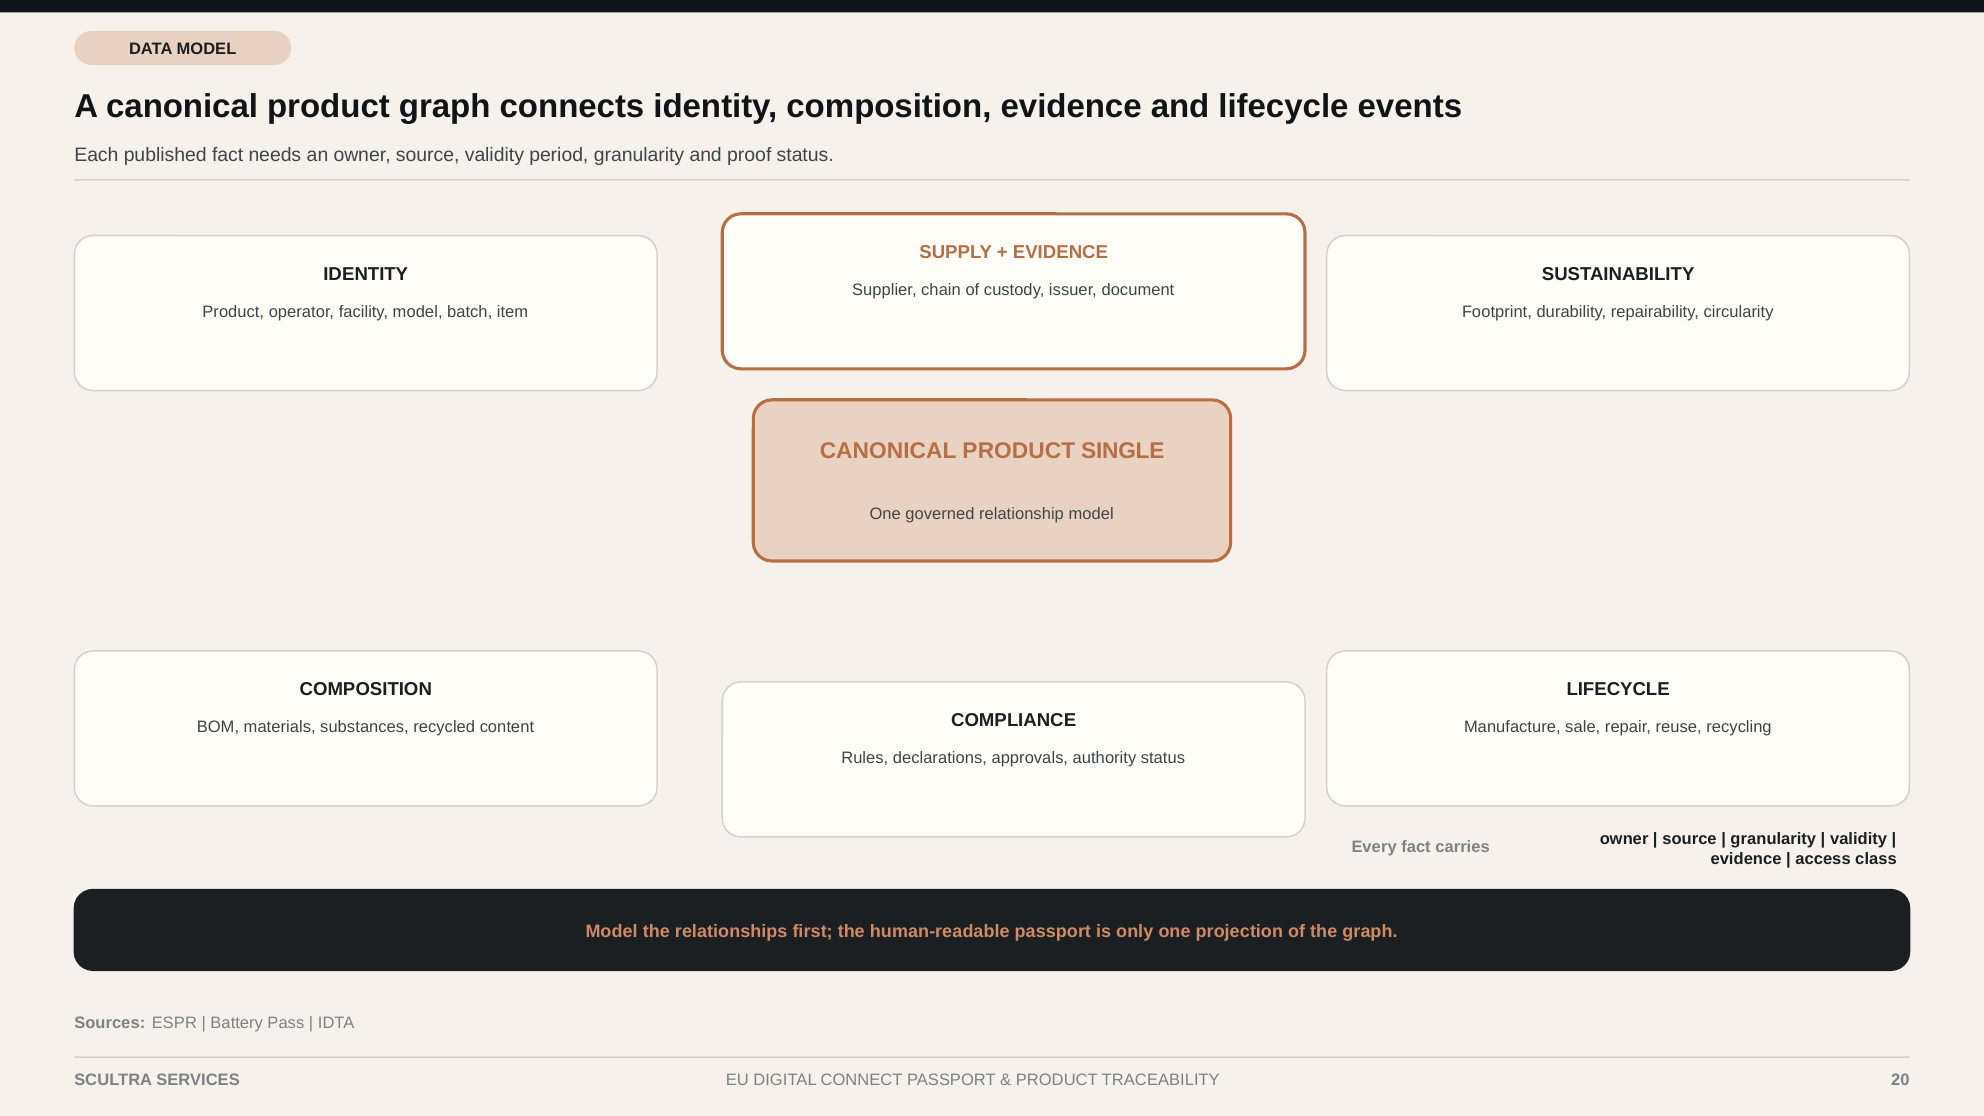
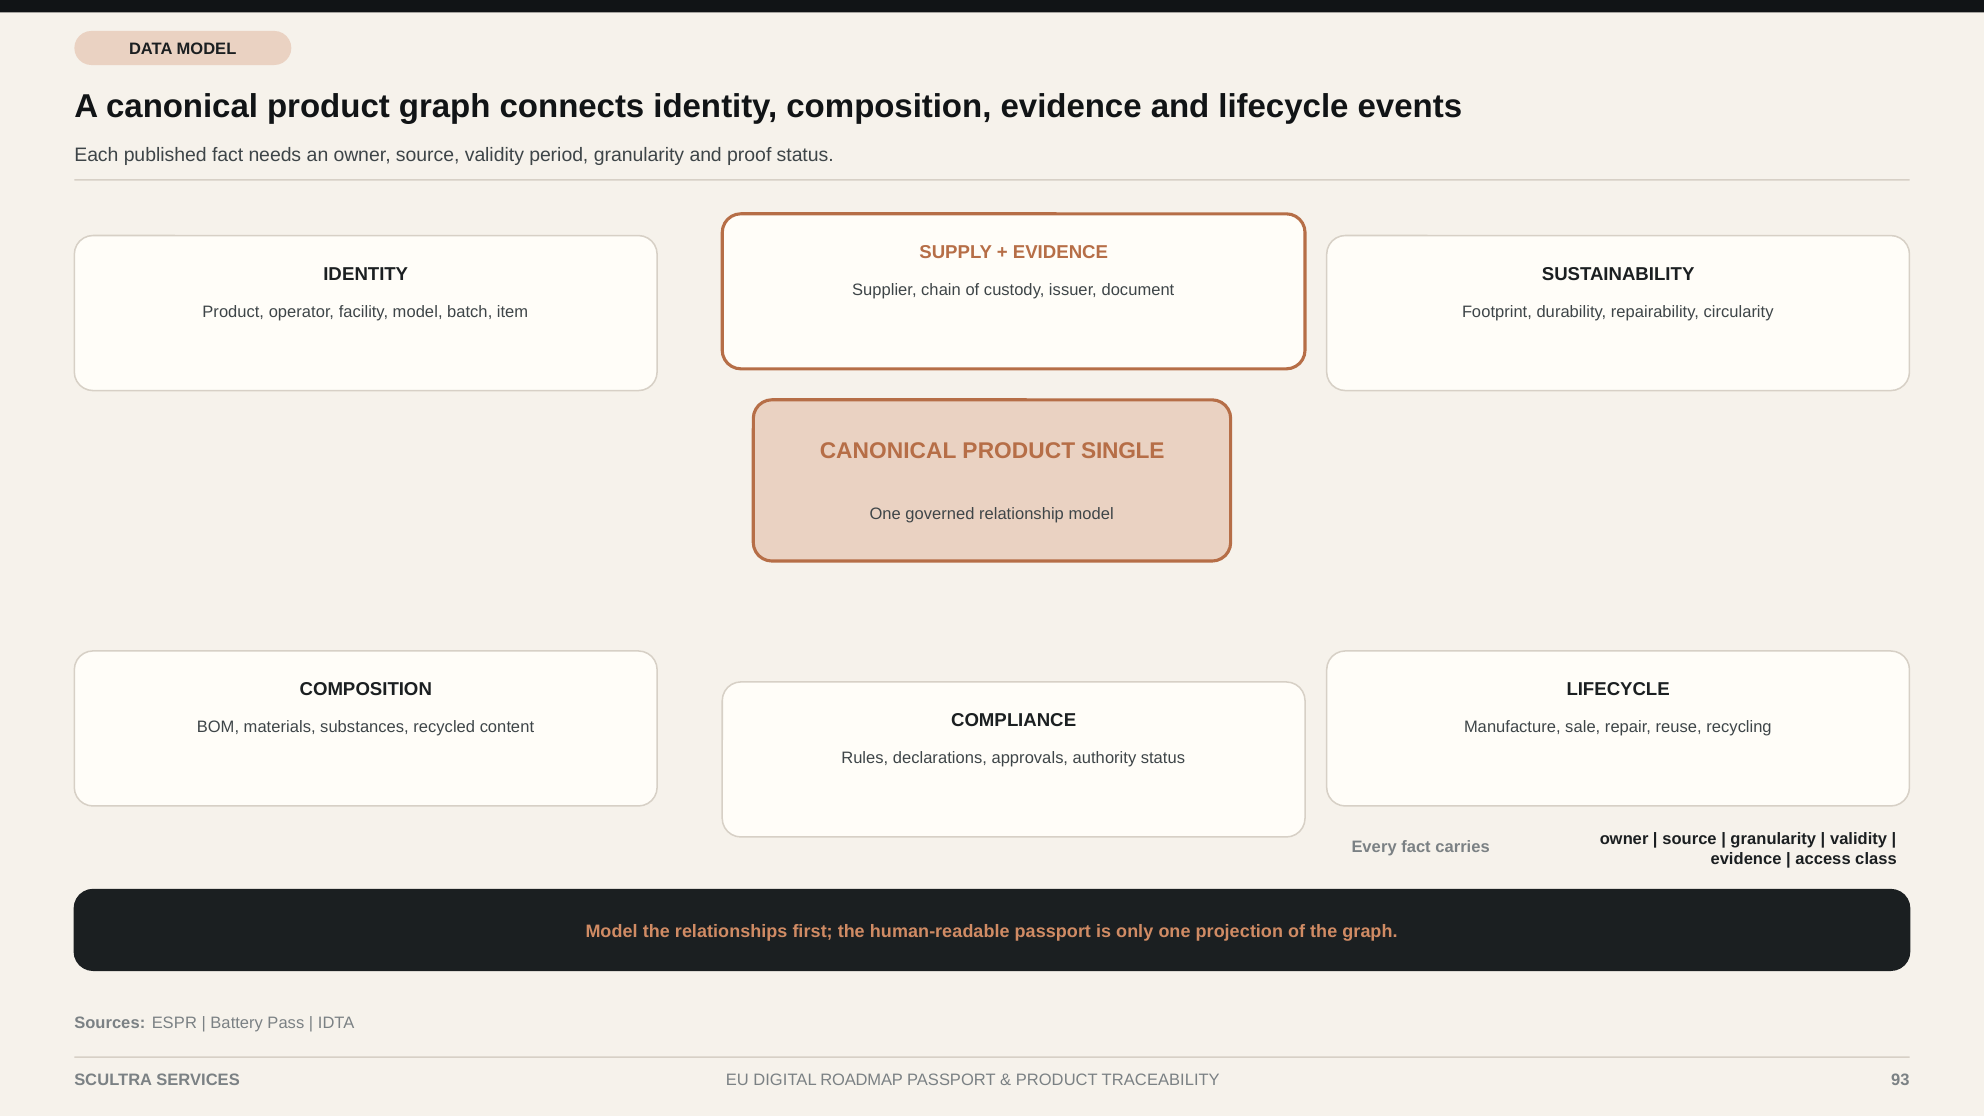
CONNECT: CONNECT -> ROADMAP (862, 1080)
20: 20 -> 93 (1900, 1080)
